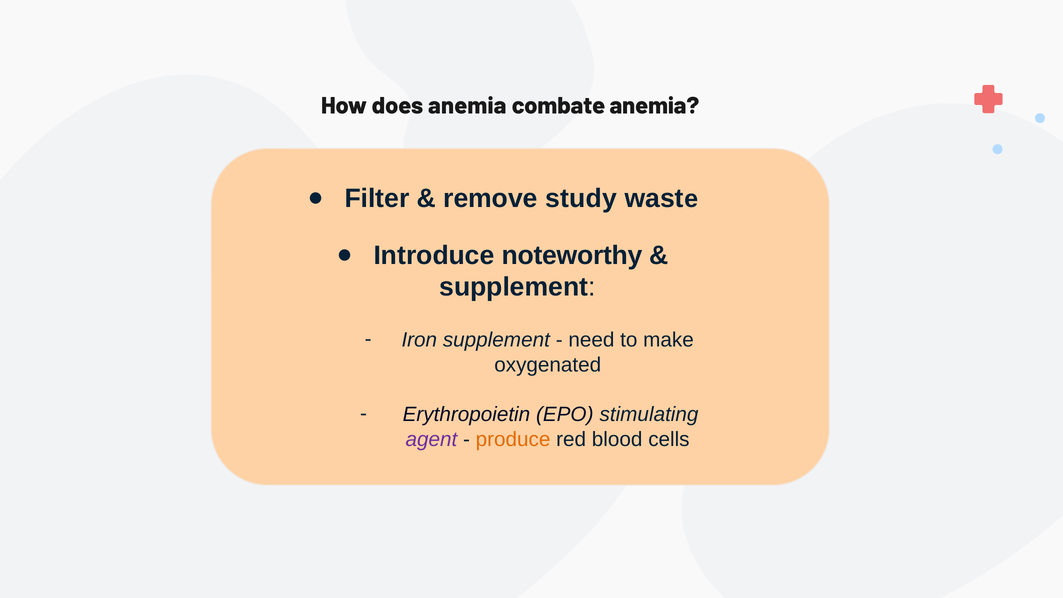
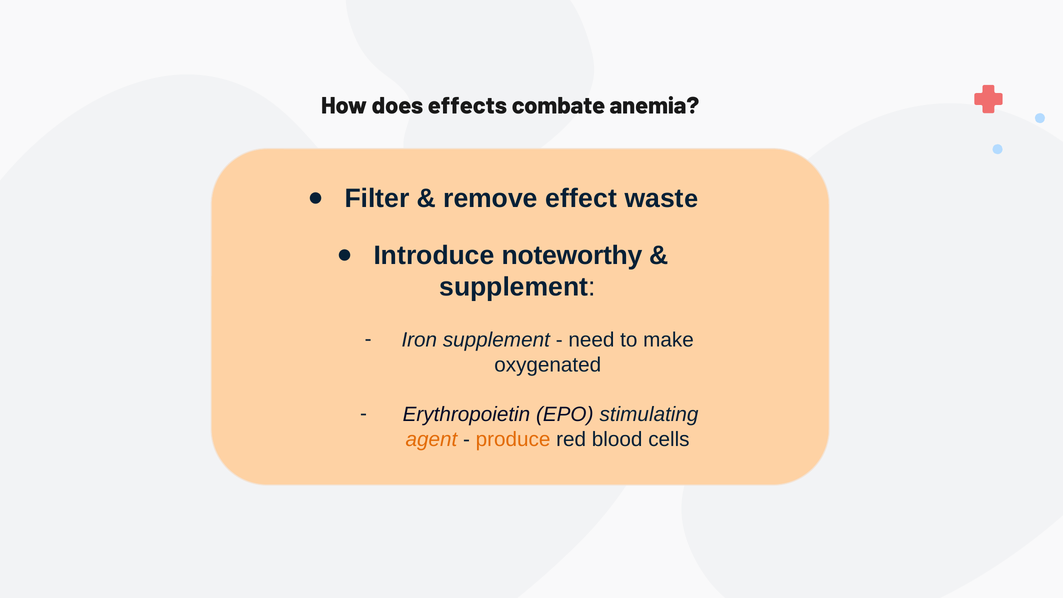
does anemia: anemia -> effects (467, 106)
study: study -> effect (581, 199)
agent colour: purple -> orange (431, 439)
